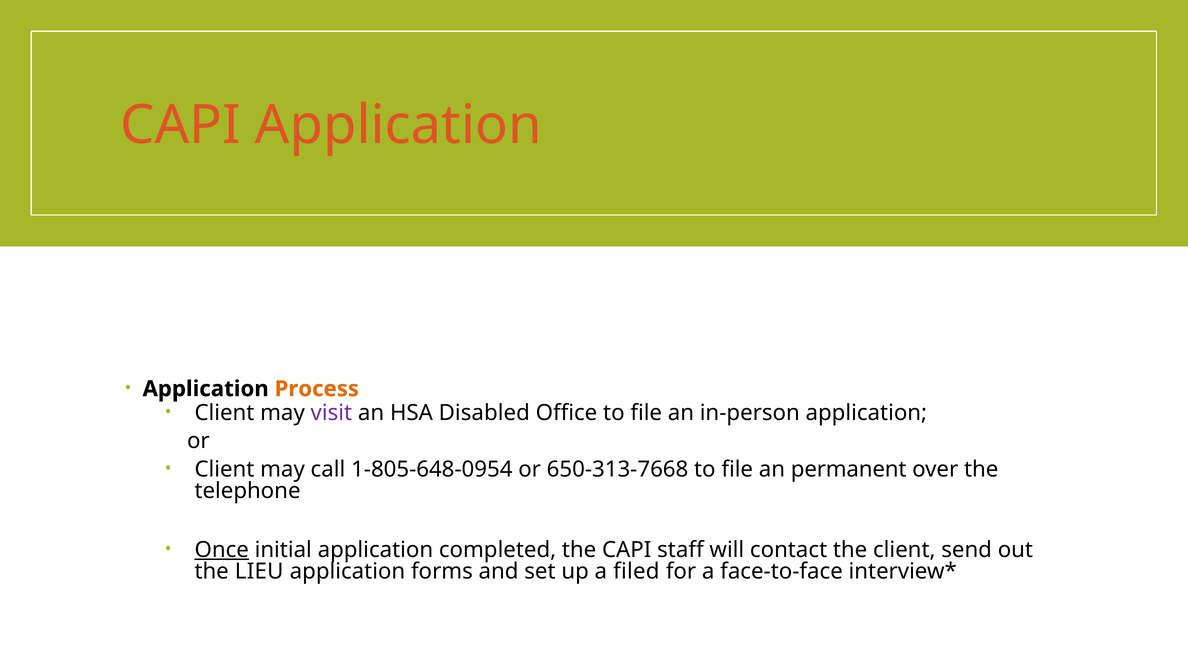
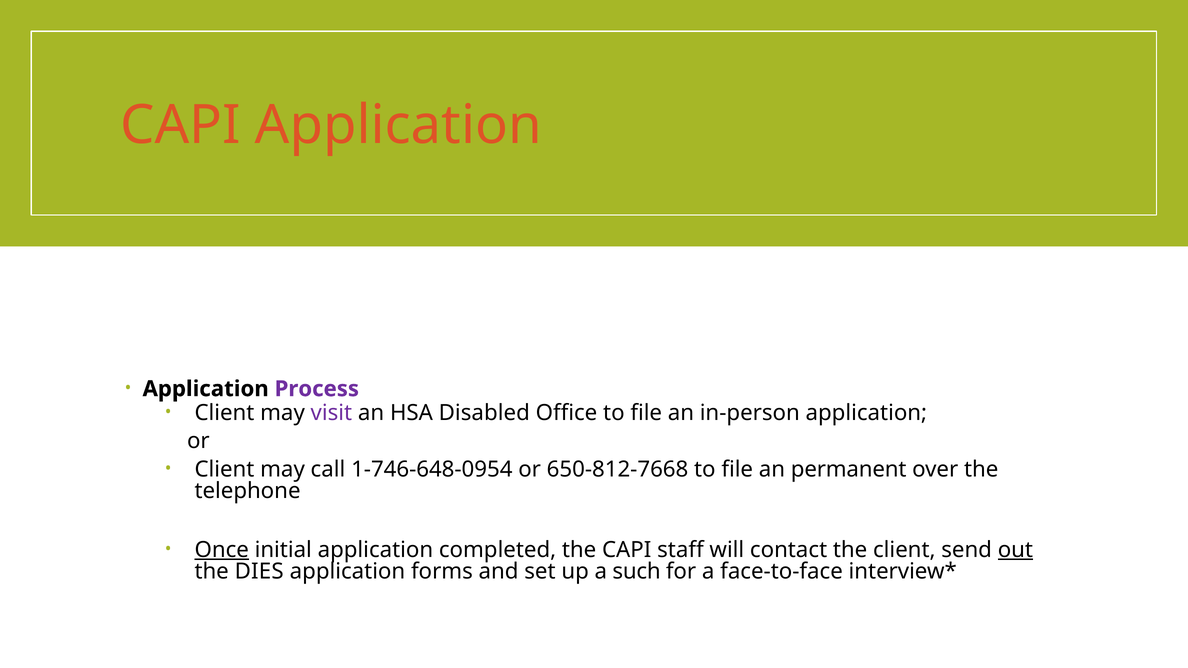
Process colour: orange -> purple (317, 389)
1-805-648-0954: 1-805-648-0954 -> 1-746-648-0954 (432, 469)
650-313-7668: 650-313-7668 -> 650-812-7668 (618, 469)
out underline: none -> present (1015, 550)
LIEU: LIEU -> DIES (259, 572)
filed: filed -> such (637, 572)
